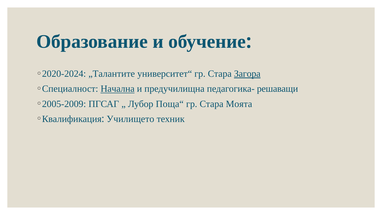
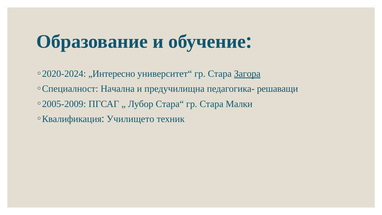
„Талантите: „Талантите -> „Интересно (112, 74)
Начална underline: present -> none (118, 89)
Поща“: Поща“ -> Стара“ (170, 104)
Моята: Моята -> Малки (239, 104)
